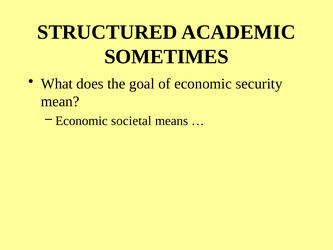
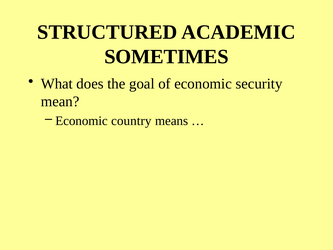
societal: societal -> country (131, 121)
